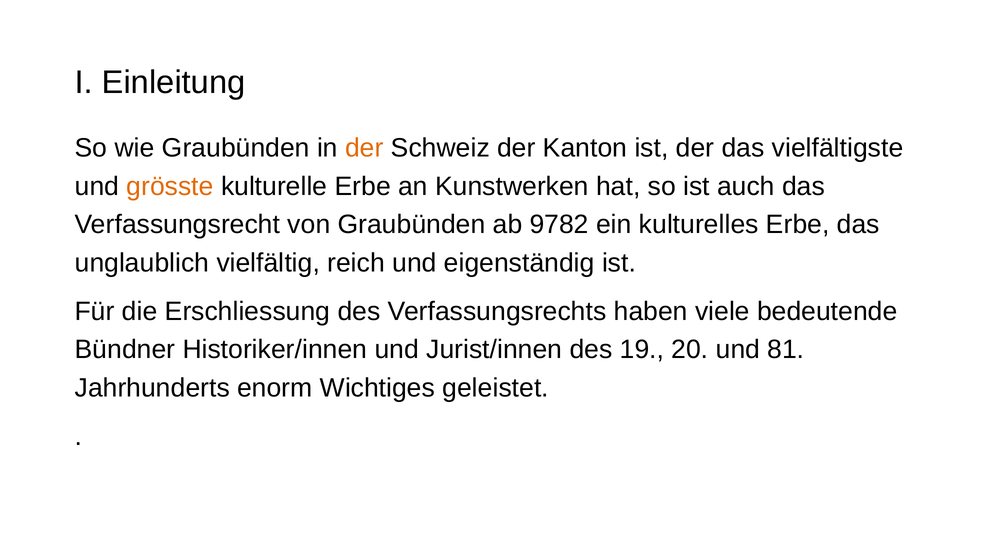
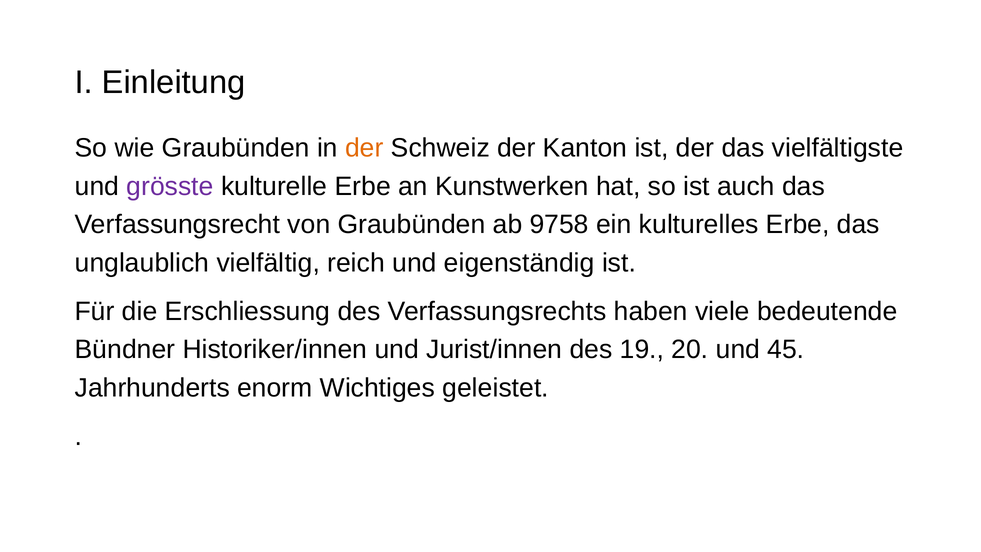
grösste colour: orange -> purple (170, 186)
9782: 9782 -> 9758 (559, 225)
81: 81 -> 45 (786, 349)
